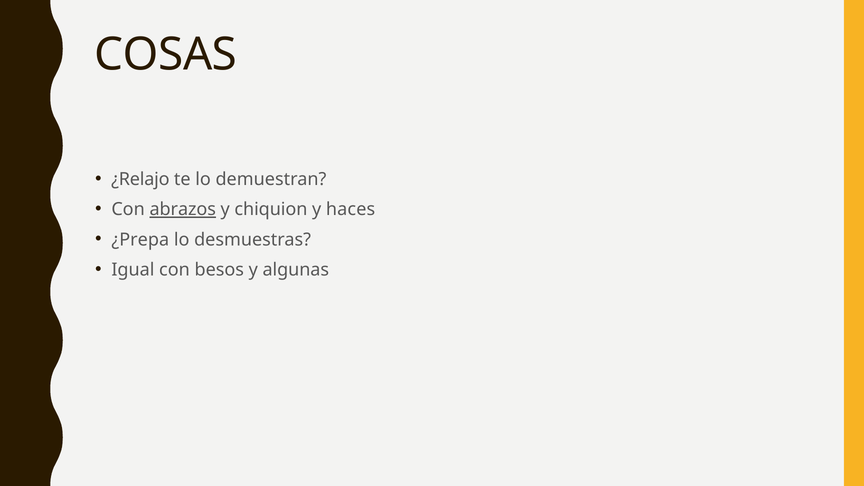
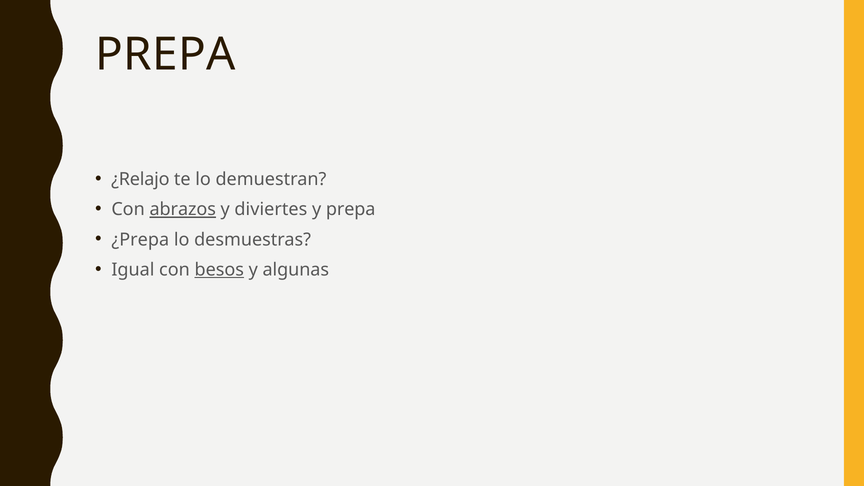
COSAS: COSAS -> PREPA (165, 55)
chiquion: chiquion -> diviertes (271, 210)
y haces: haces -> prepa (351, 210)
besos underline: none -> present (219, 270)
